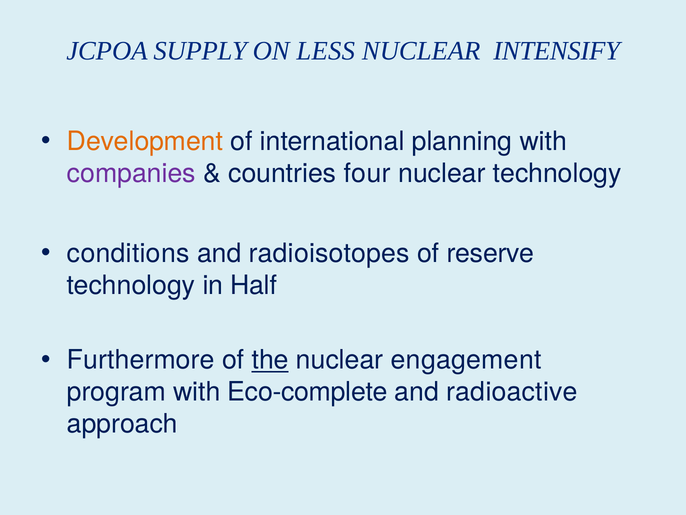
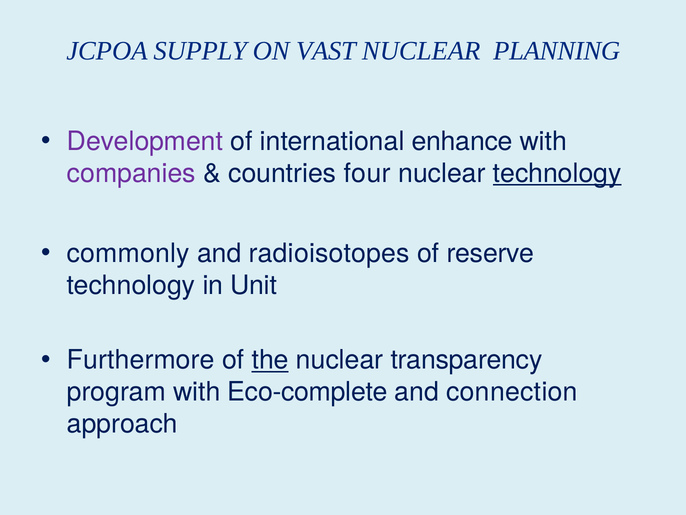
LESS: LESS -> VAST (326, 51)
INTENSIFY: INTENSIFY -> PLANNING (557, 51)
Development colour: orange -> purple (145, 141)
planning: planning -> enhance (462, 141)
technology underline: none -> present (557, 173)
conditions: conditions -> commonly (128, 253)
Half: Half -> Unit (254, 285)
engagement: engagement -> transparency (466, 360)
radioactive: radioactive -> connection (512, 392)
